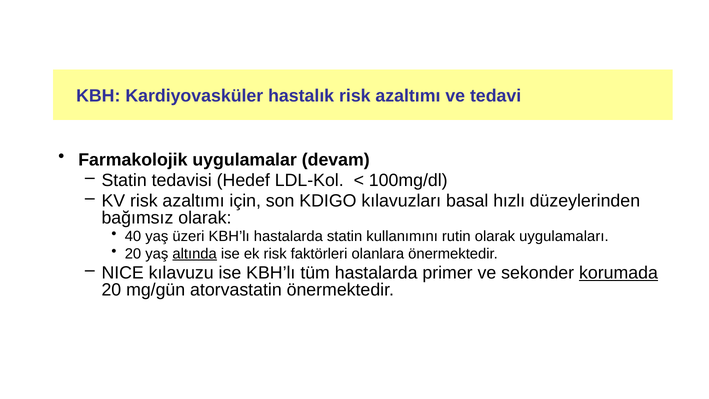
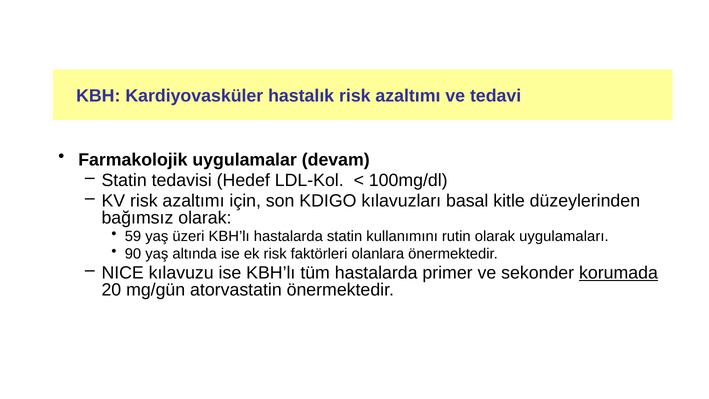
hızlı: hızlı -> kitle (509, 201)
40: 40 -> 59 (133, 236)
20: 20 -> 90 (133, 254)
altında underline: present -> none (195, 254)
